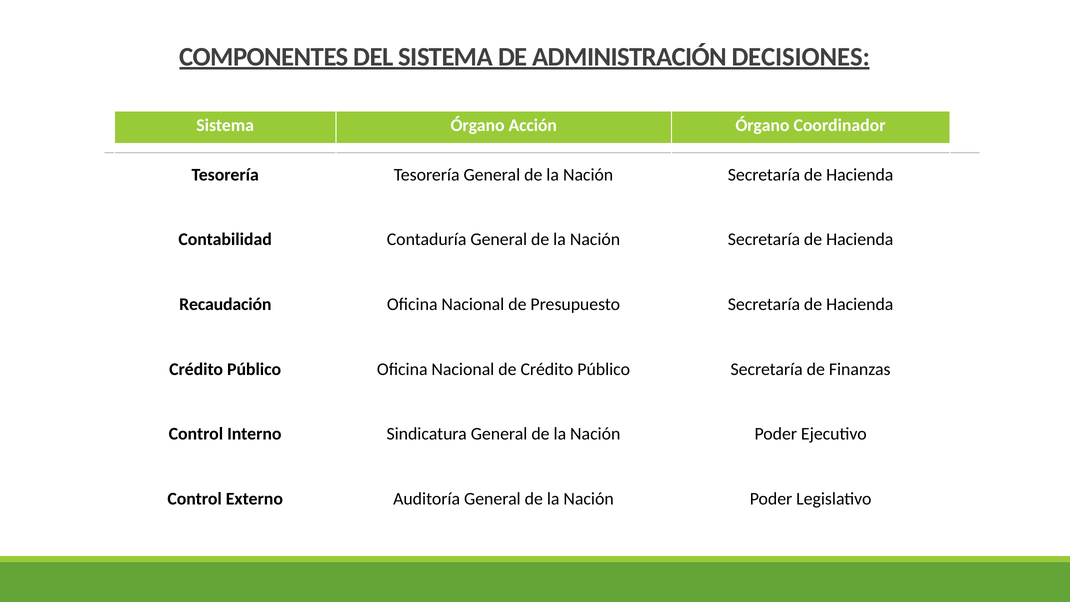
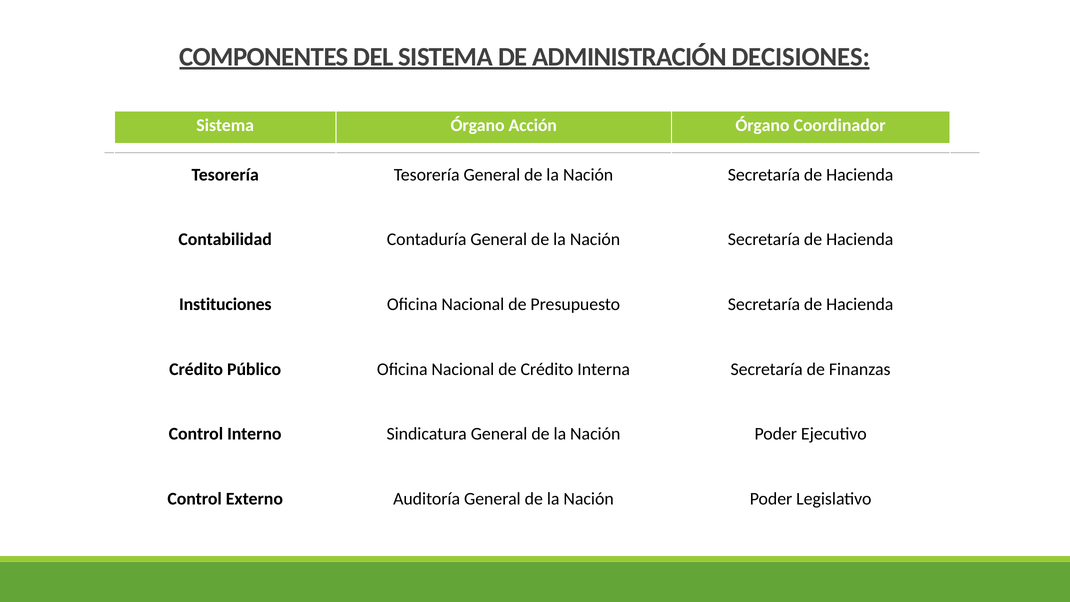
Recaudación: Recaudación -> Instituciones (225, 304)
de Crédito Público: Público -> Interna (604, 369)
